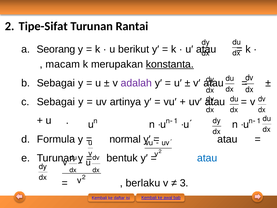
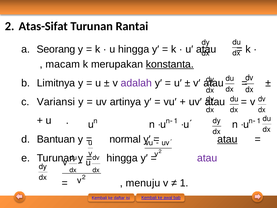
Tipe-Sifat: Tipe-Sifat -> Atas-Sifat (43, 26)
u berikut: berikut -> hingga (134, 49)
Sebagai: Sebagai -> Limitnya (56, 83)
Sebagai: Sebagai -> Variansi (56, 102)
Formula: Formula -> Bantuan (56, 139)
atau underline: none -> present (227, 139)
bentuk: bentuk -> hingga (122, 158)
atau colour: blue -> purple (207, 158)
berlaku: berlaku -> menuju (143, 183)
3: 3 -> 1 (184, 183)
